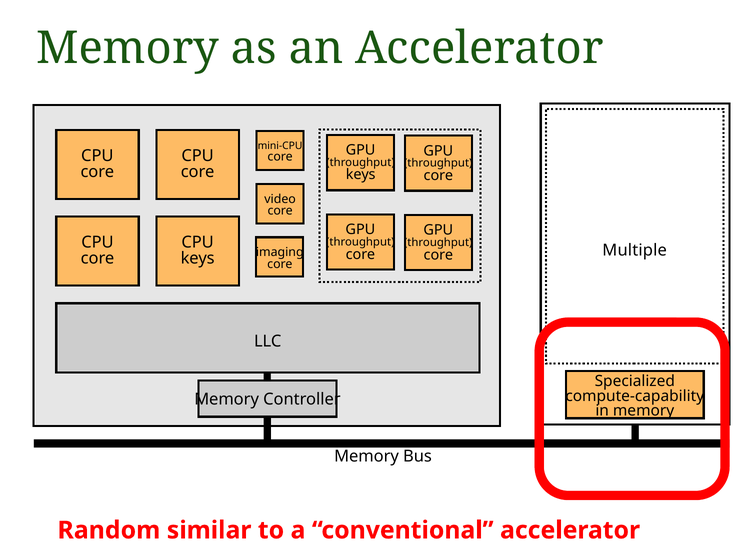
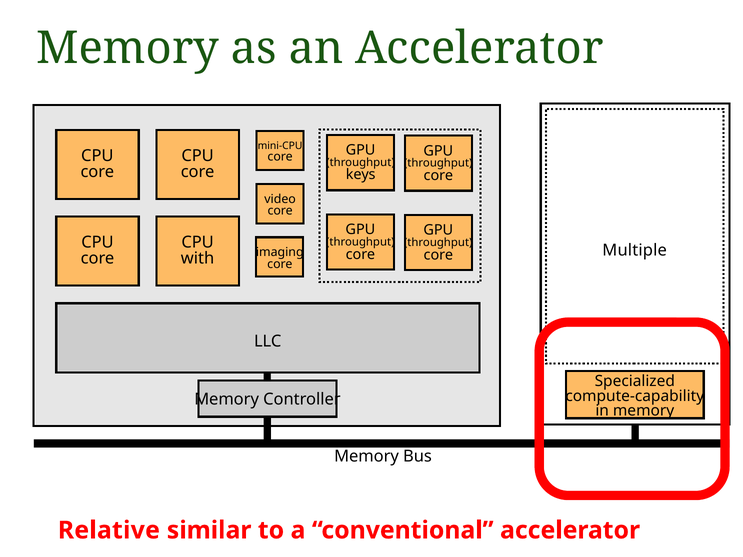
keys: keys -> with (198, 258)
Random: Random -> Relative (109, 530)
